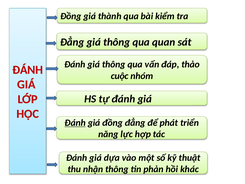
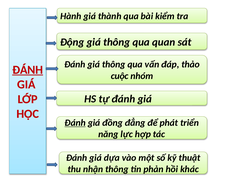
Đồng: Đồng -> Hành (71, 16)
Đẳng: Đẳng -> Động (72, 42)
ĐÁNH underline: none -> present (28, 70)
